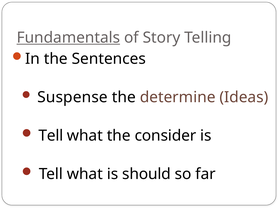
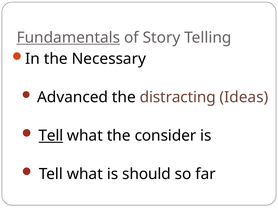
Sentences: Sentences -> Necessary (109, 59)
Suspense: Suspense -> Advanced (73, 97)
determine: determine -> distracting (178, 97)
Tell underline: none -> present (51, 136)
